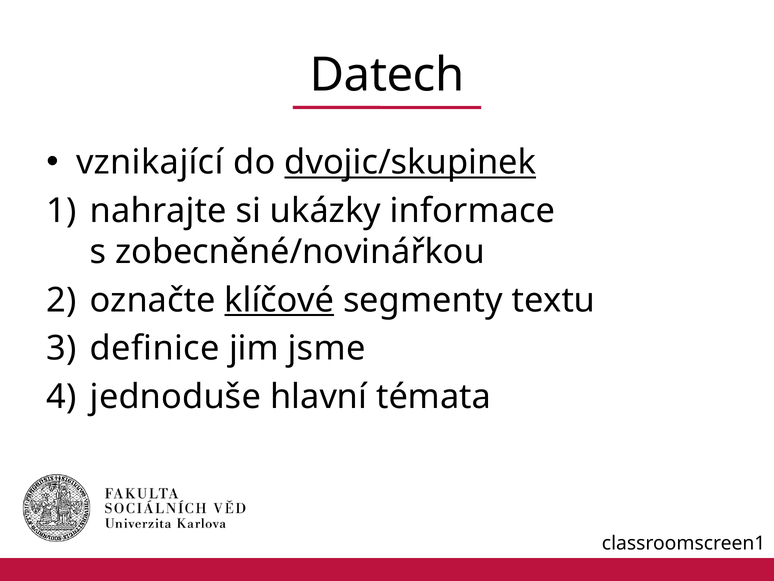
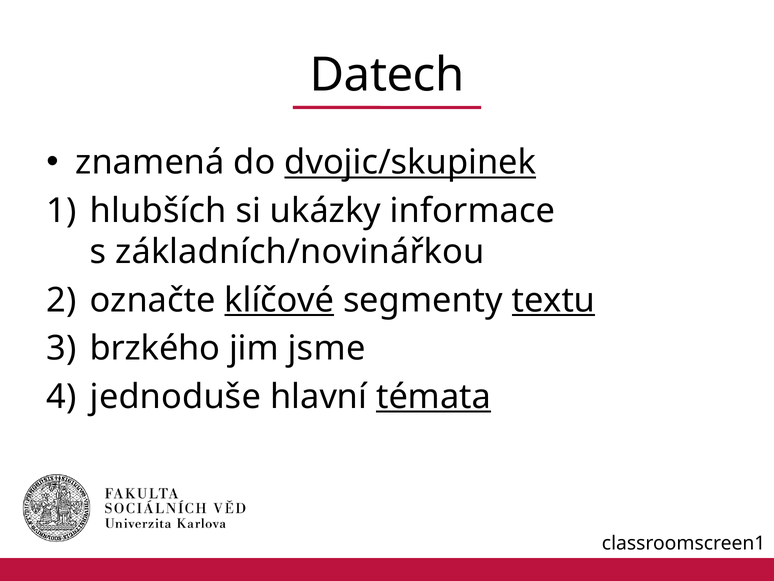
vznikající: vznikající -> znamená (150, 162)
nahrajte: nahrajte -> hlubších (158, 211)
zobecněné/novinářkou: zobecněné/novinářkou -> základních/novinářkou (300, 252)
textu underline: none -> present (553, 300)
definice: definice -> brzkého (155, 348)
témata underline: none -> present (434, 396)
